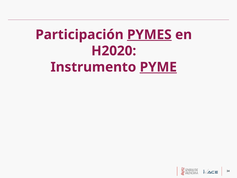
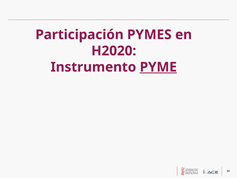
PYMES underline: present -> none (149, 35)
